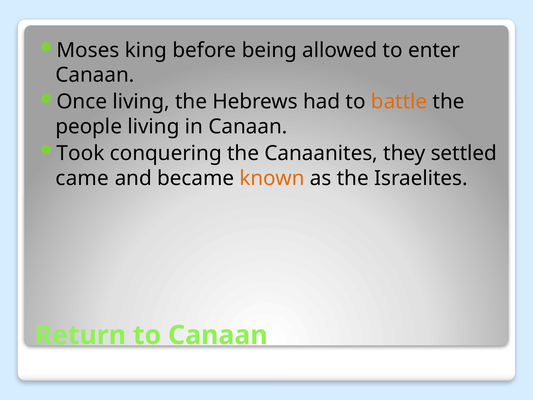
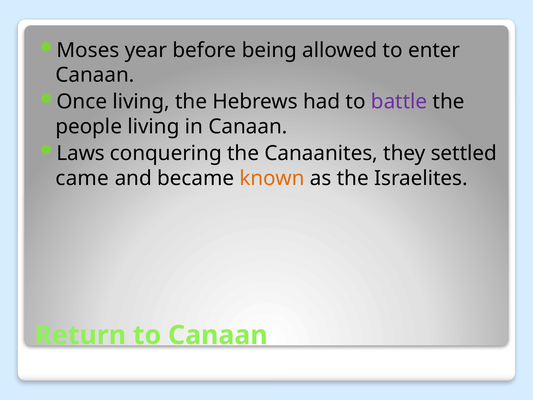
king: king -> year (146, 50)
battle colour: orange -> purple (399, 102)
Took: Took -> Laws (81, 153)
